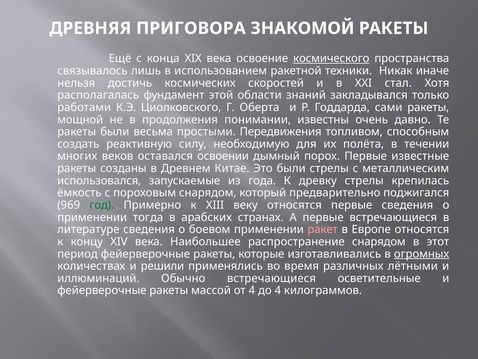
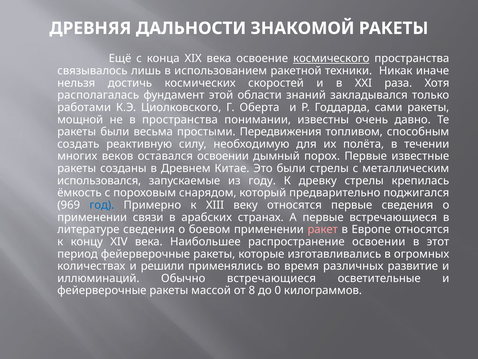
ПРИГОВОРА: ПРИГОВОРА -> ДАЛЬНОСТИ (191, 28)
стал: стал -> раза (398, 83)
в продолжения: продолжения -> пространства (180, 119)
года: года -> году (262, 180)
год colour: green -> blue (102, 205)
тогда: тогда -> связи (148, 217)
распространение снарядом: снарядом -> освоении (379, 241)
огромных underline: present -> none (422, 254)
лётными: лётными -> развитие (413, 266)
от 4: 4 -> 8 (252, 290)
до 4: 4 -> 0 (278, 290)
